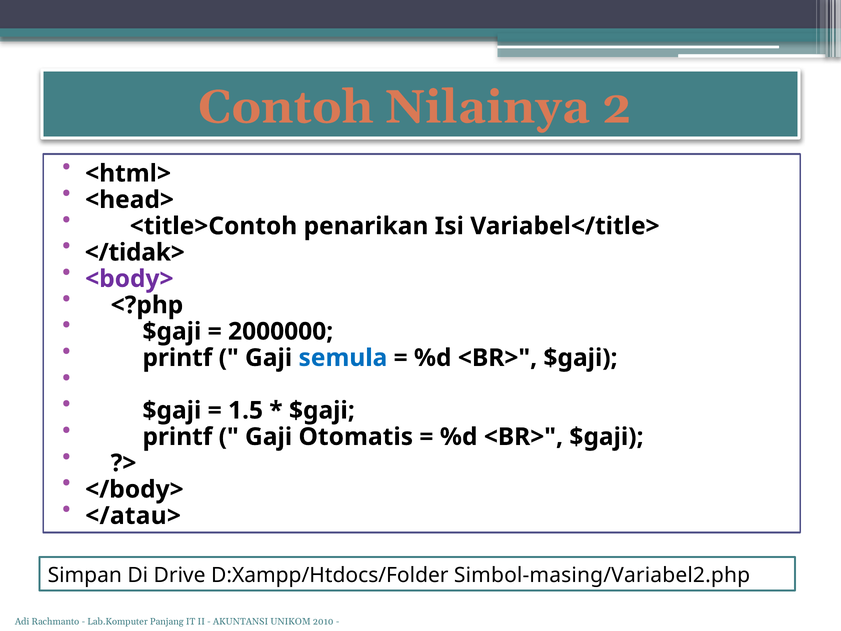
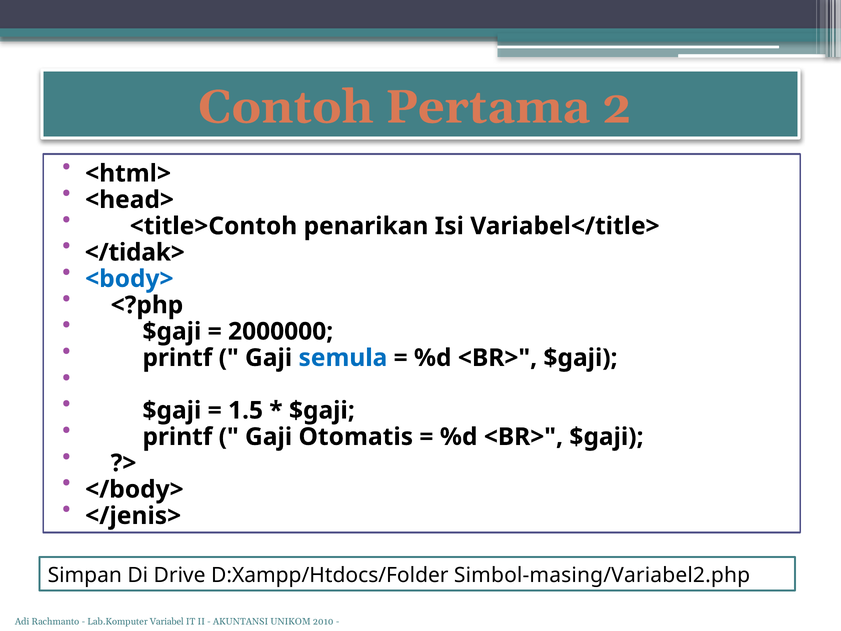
Nilainya: Nilainya -> Pertama (488, 107)
<body> colour: purple -> blue (129, 279)
</atau>: </atau> -> </jenis> (133, 516)
Panjang: Panjang -> Variabel (167, 621)
